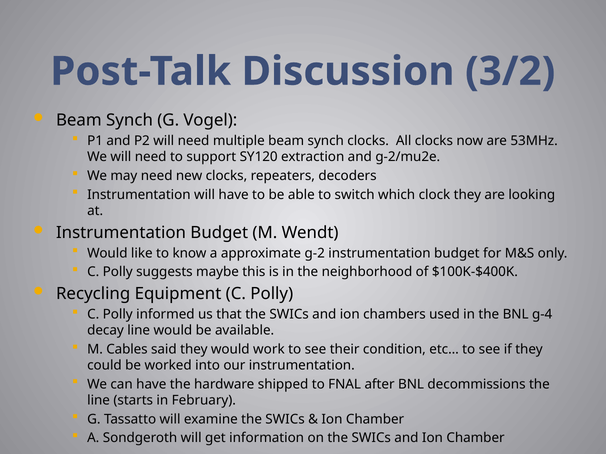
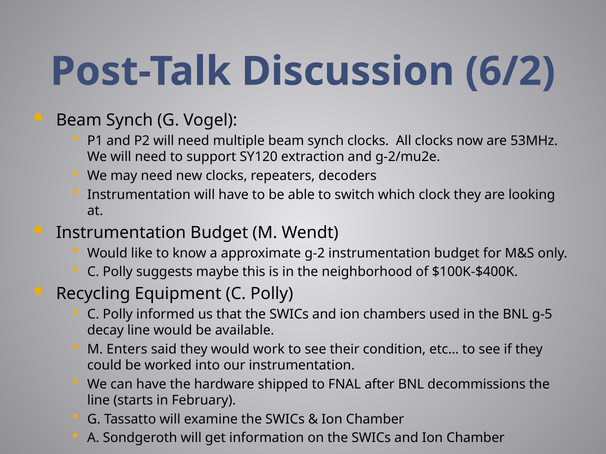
3/2: 3/2 -> 6/2 (510, 72)
g-4: g-4 -> g-5 (542, 315)
Cables: Cables -> Enters (127, 350)
